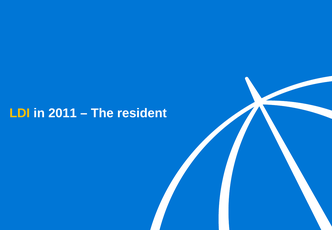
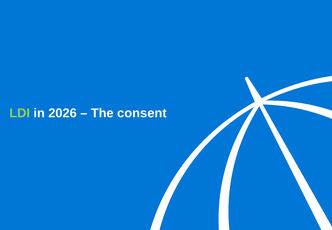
LDI colour: yellow -> light green (20, 113)
2011: 2011 -> 2026 (63, 113)
resident: resident -> consent (142, 113)
